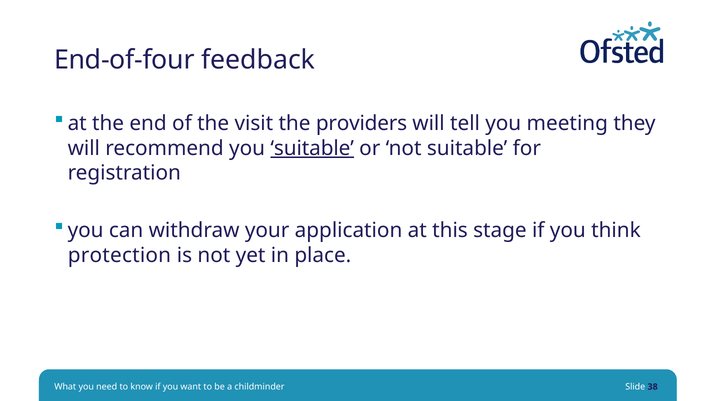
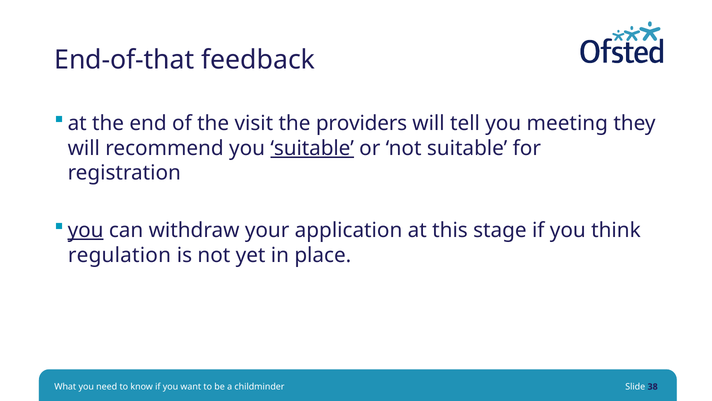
End-of-four: End-of-four -> End-of-that (124, 60)
you underline: none -> present (86, 230)
protection: protection -> regulation (119, 255)
